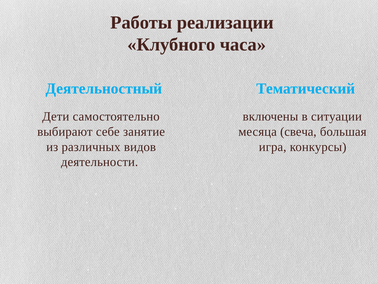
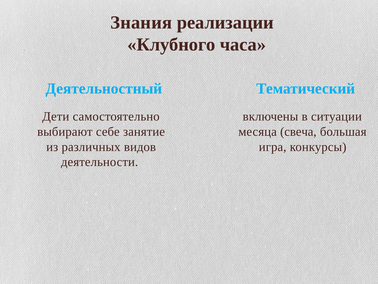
Работы: Работы -> Знания (141, 22)
